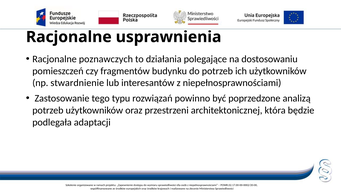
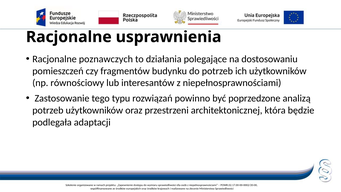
stwardnienie: stwardnienie -> równościowy (77, 83)
